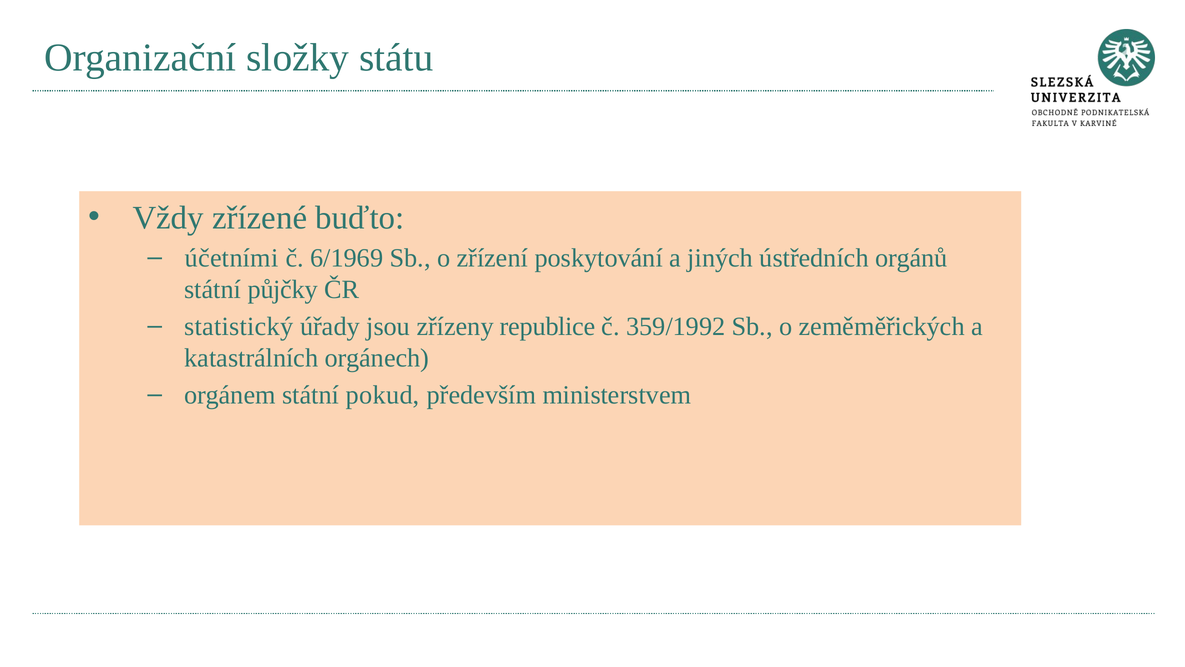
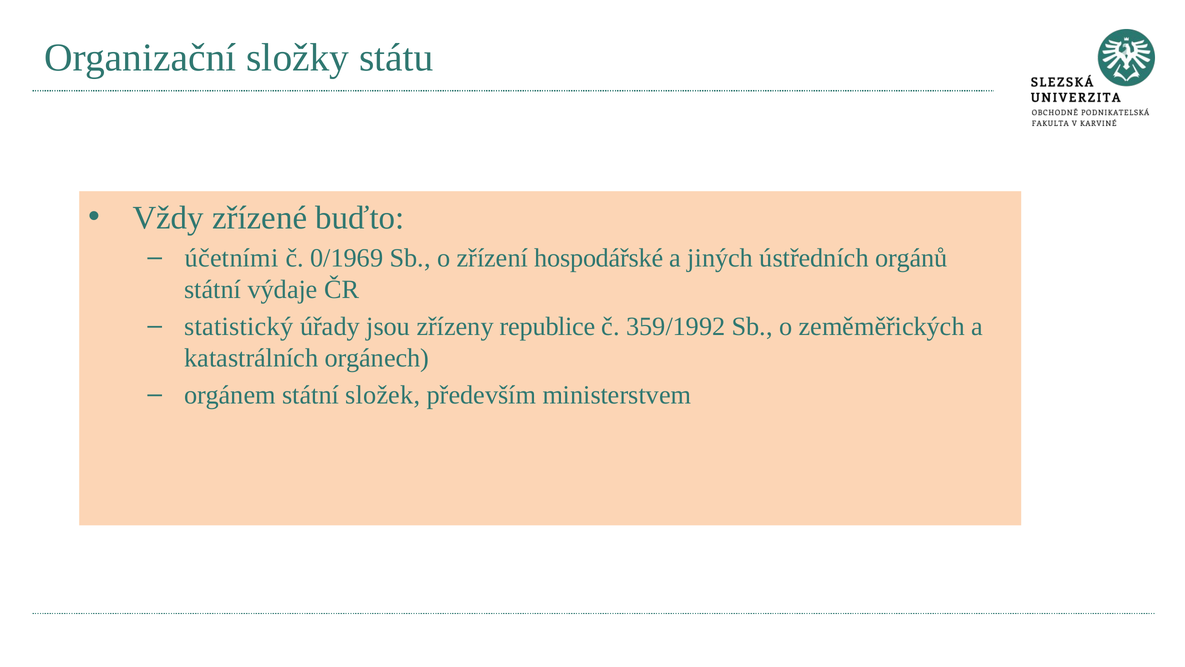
6/1969: 6/1969 -> 0/1969 (347, 258)
poskytování: poskytování -> hospodářské (599, 258)
půjčky: půjčky -> výdaje (283, 290)
pokud: pokud -> složek (383, 395)
